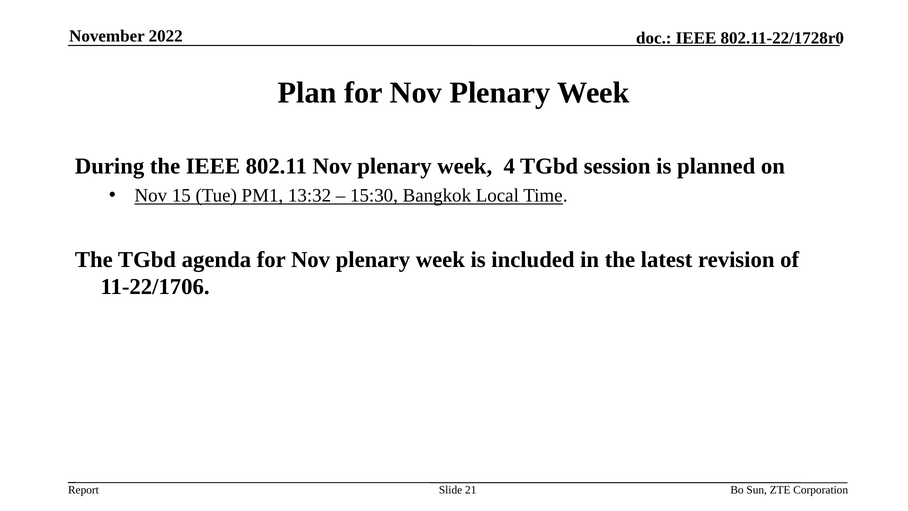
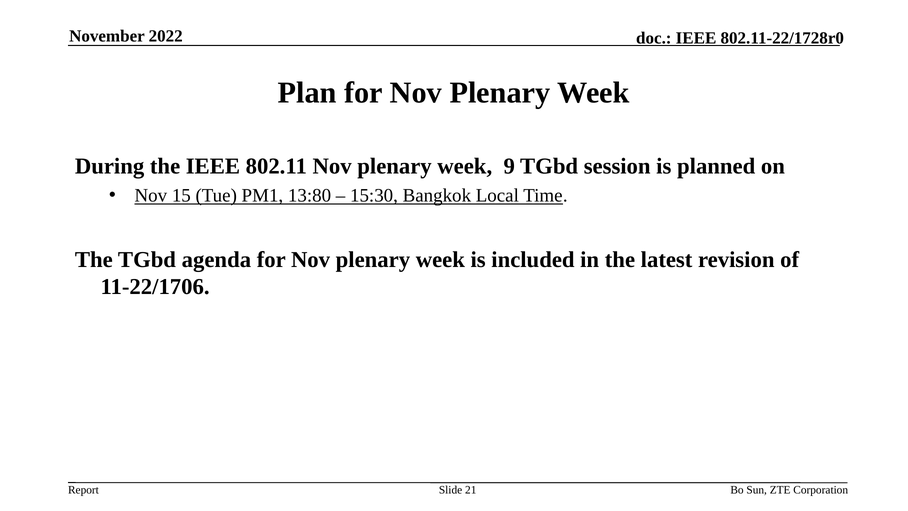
4: 4 -> 9 (509, 166)
13:32: 13:32 -> 13:80 (310, 196)
